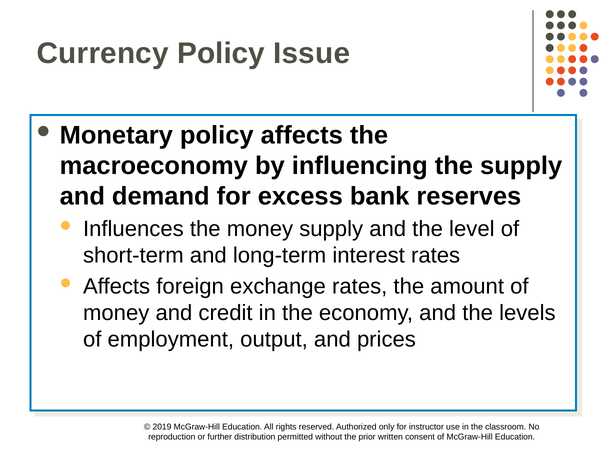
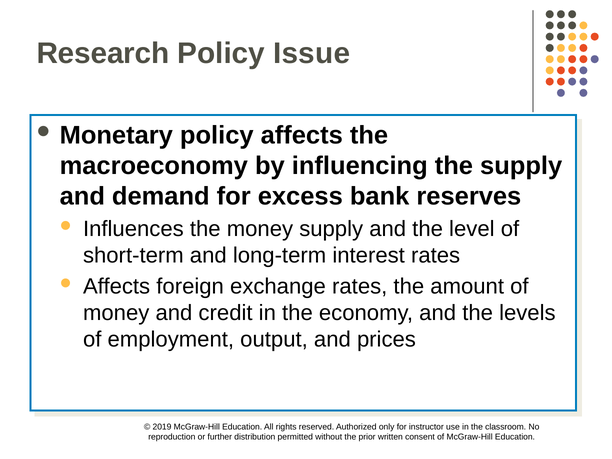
Currency: Currency -> Research (103, 54)
